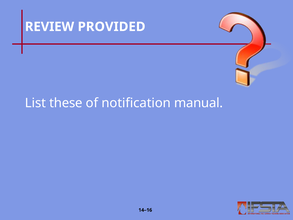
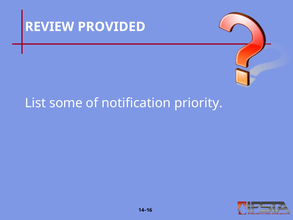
these: these -> some (66, 103)
manual: manual -> priority (198, 103)
